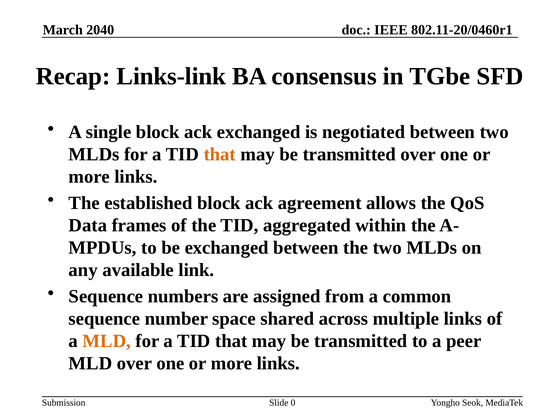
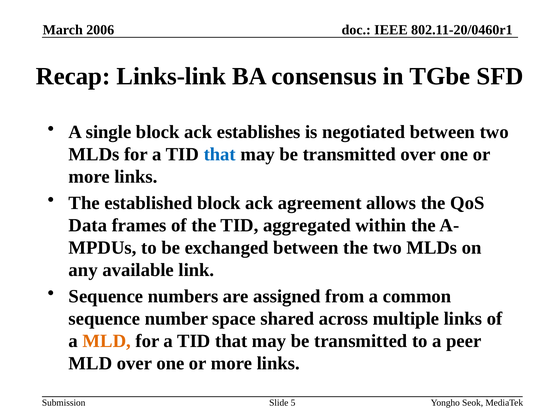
2040: 2040 -> 2006 (100, 30)
ack exchanged: exchanged -> establishes (259, 132)
that colour: orange -> blue (220, 154)
0: 0 -> 5 (293, 403)
